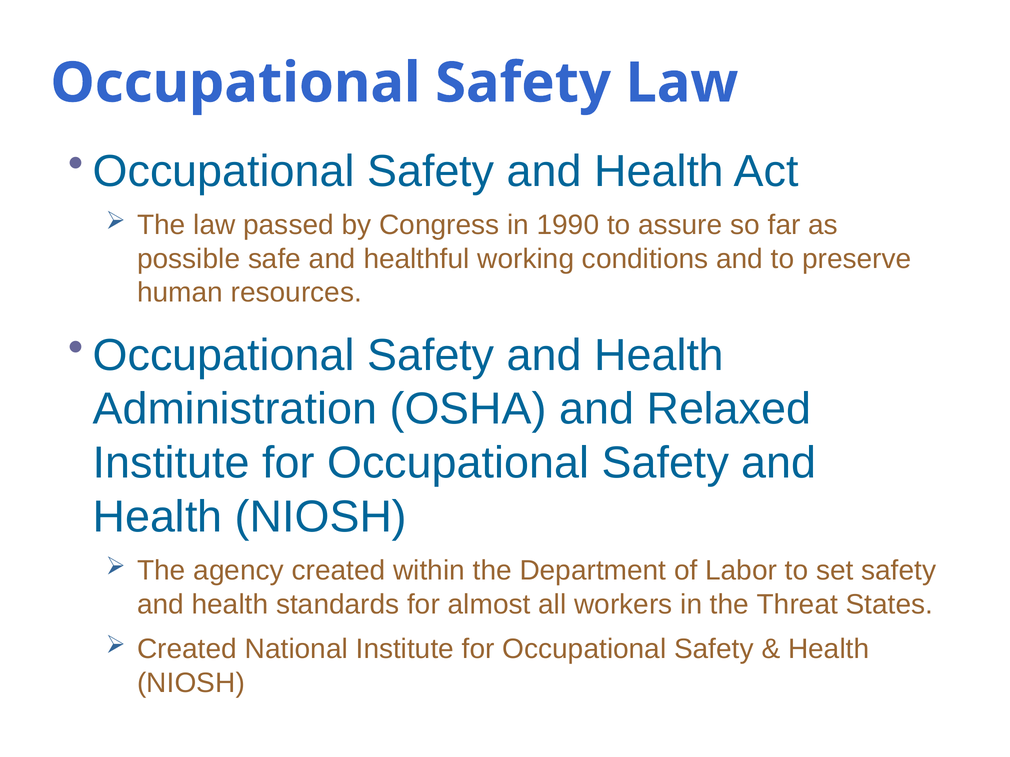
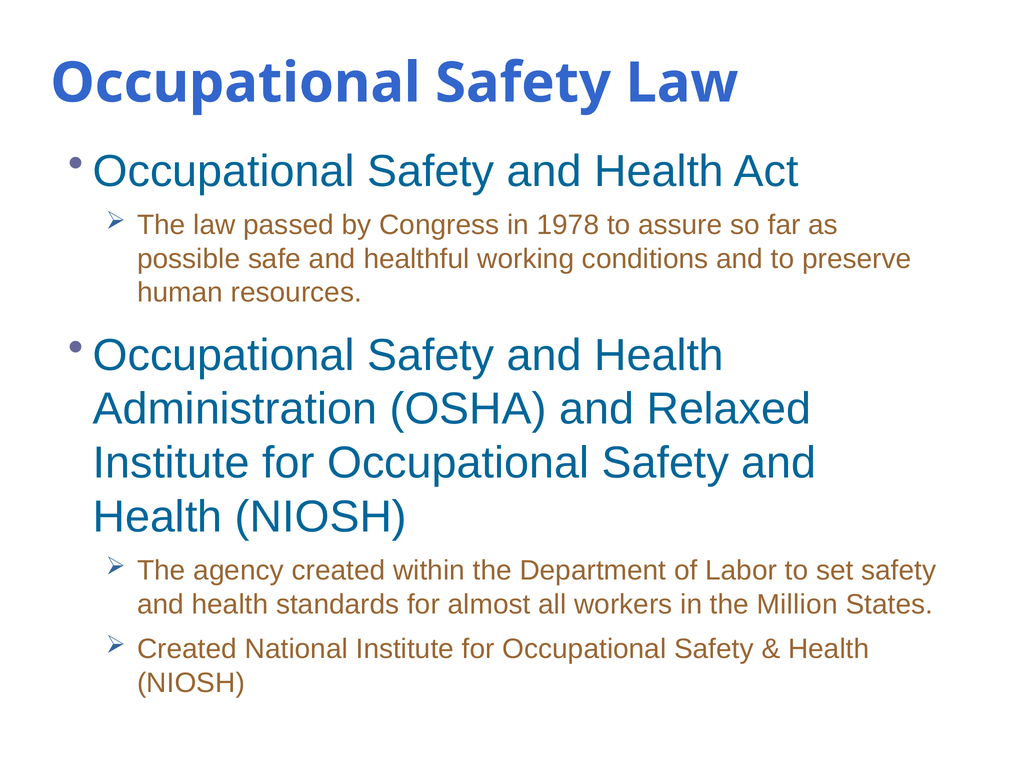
1990: 1990 -> 1978 (568, 225)
Threat: Threat -> Million (797, 605)
